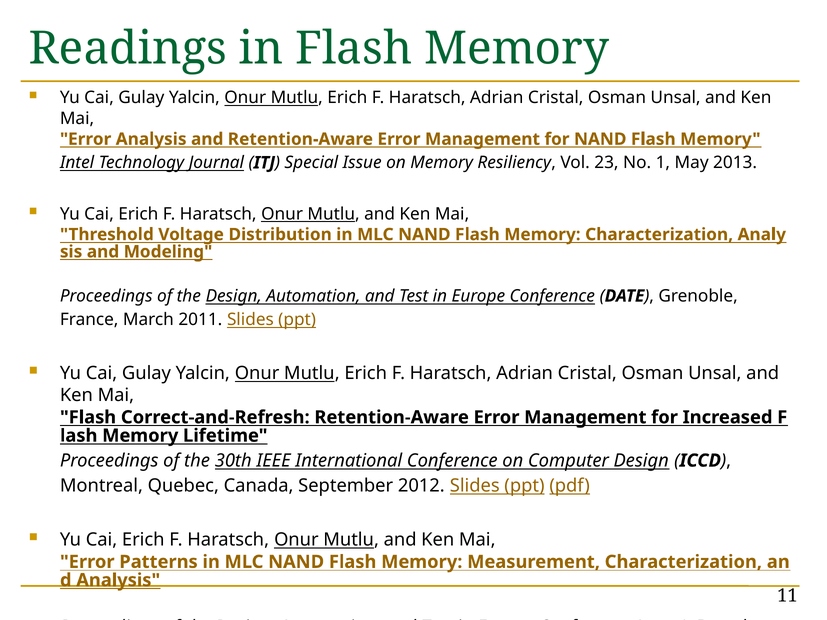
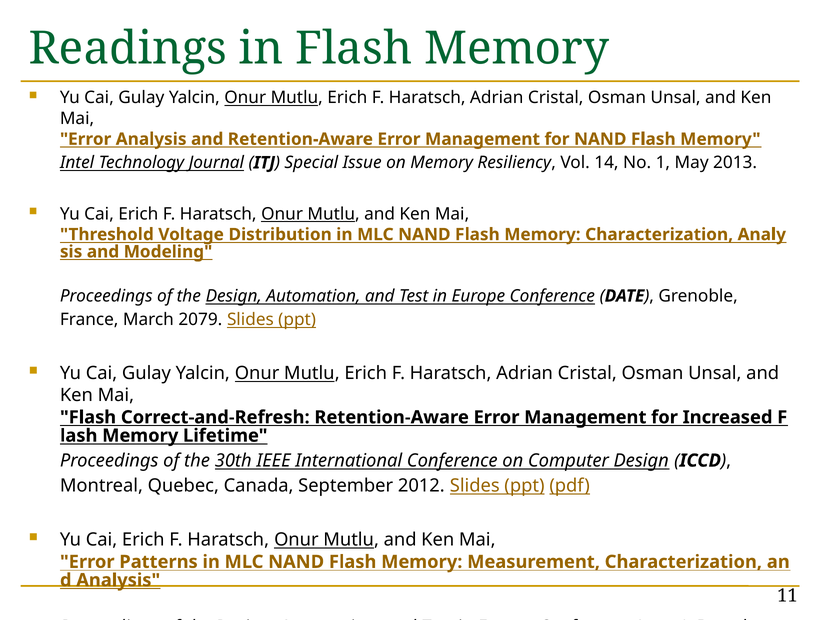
23: 23 -> 14 (606, 163)
2011: 2011 -> 2079 (200, 320)
